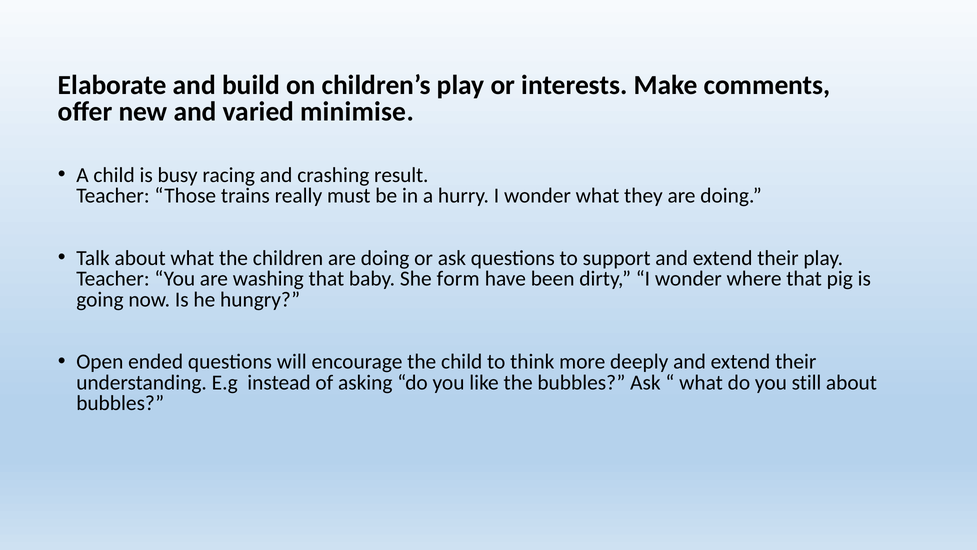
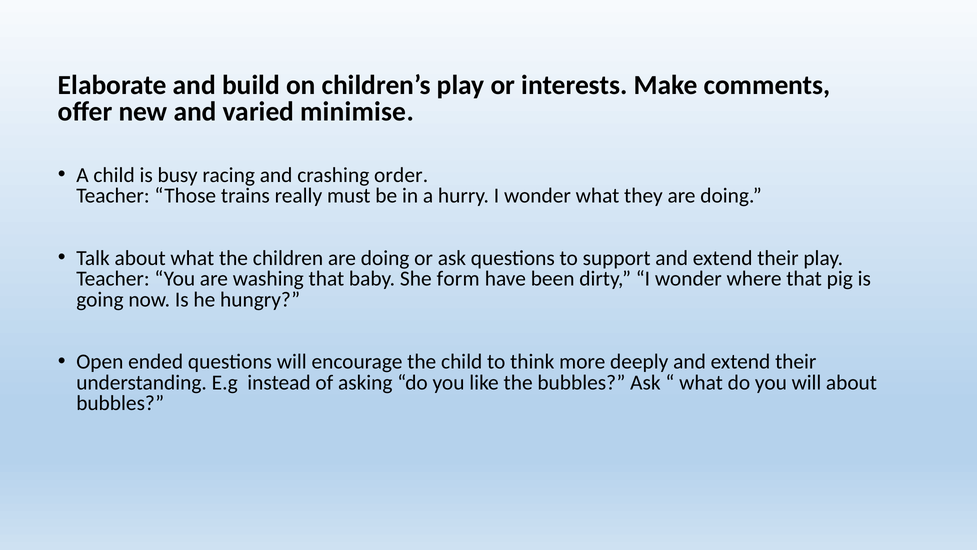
result: result -> order (401, 175)
you still: still -> will (806, 382)
